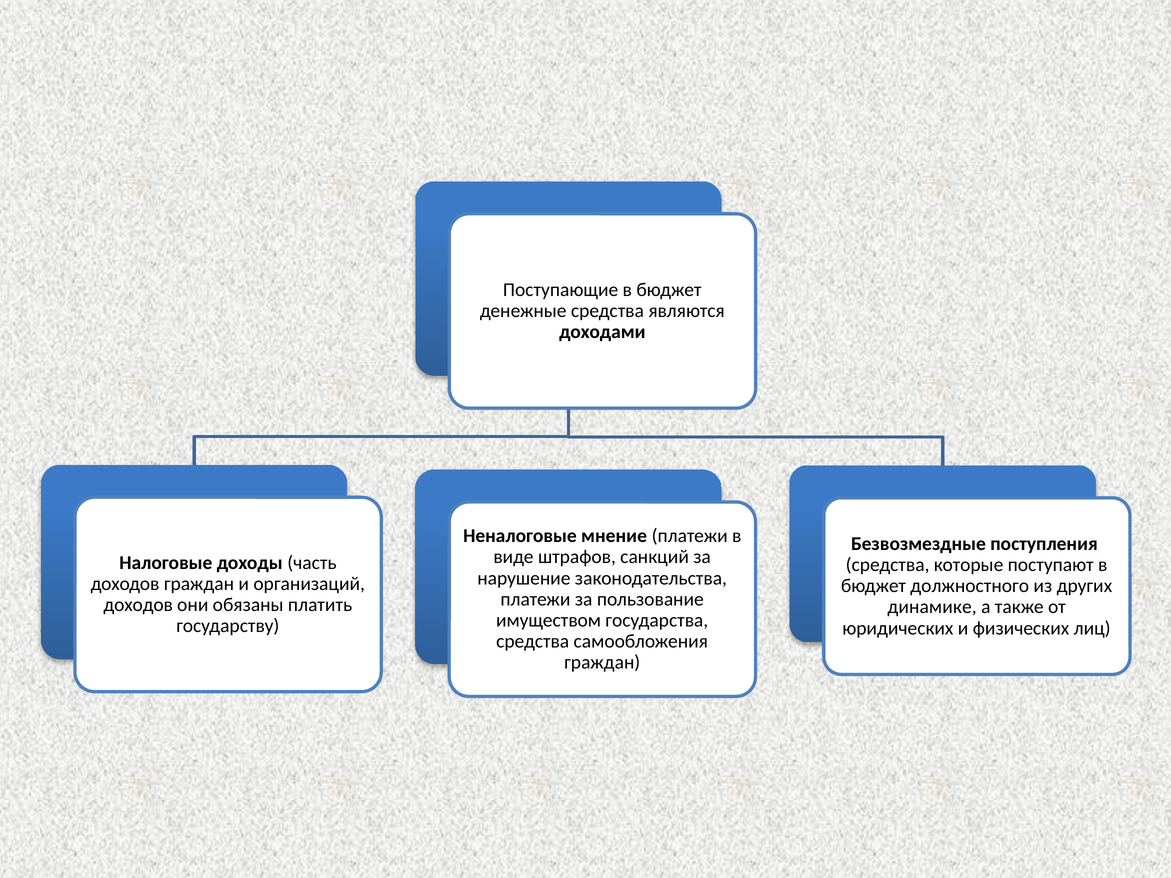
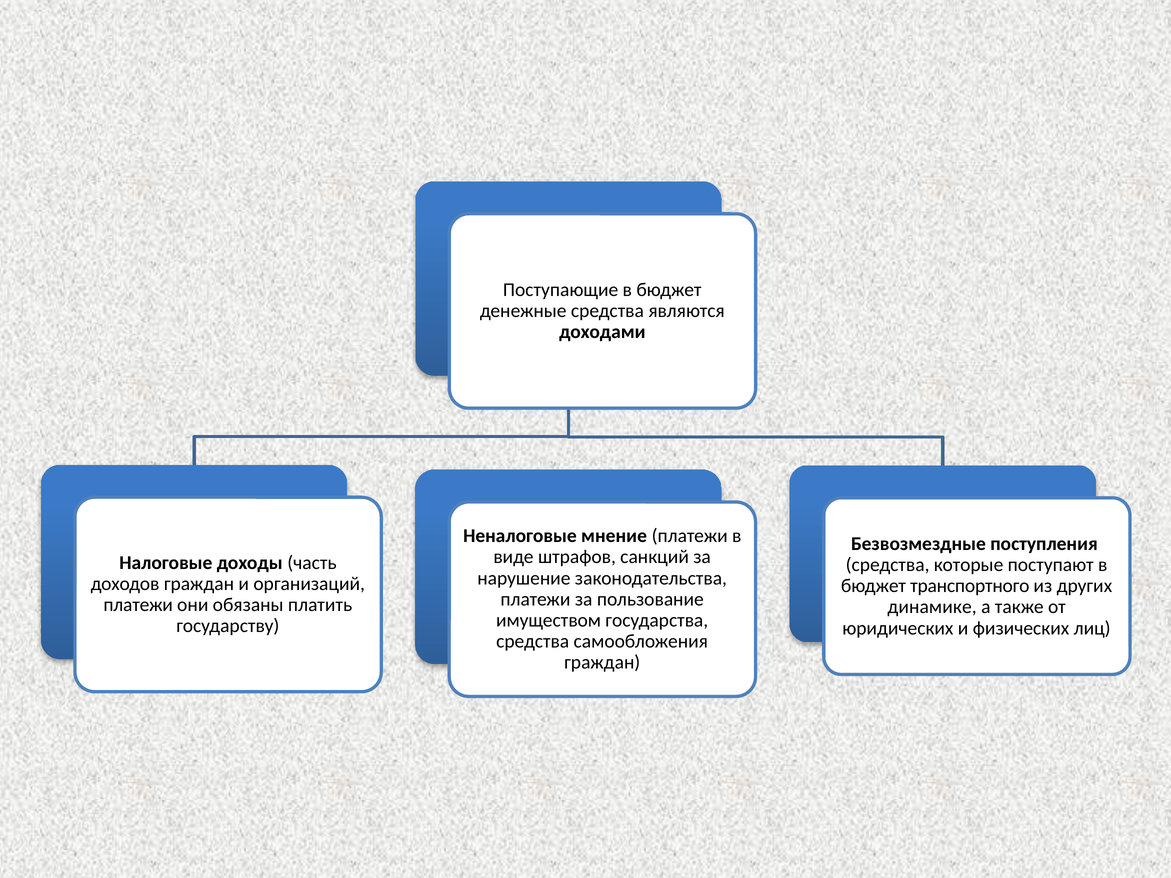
должностного: должностного -> транспортного (970, 586)
доходов: доходов -> платежи (138, 605)
